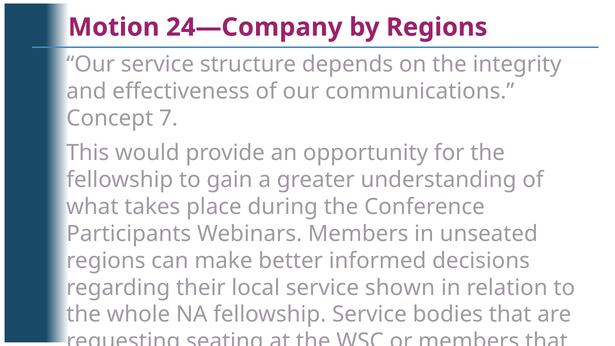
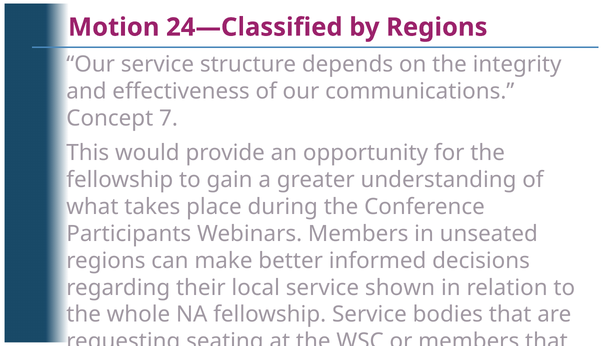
24—Company: 24—Company -> 24—Classified (254, 27)
